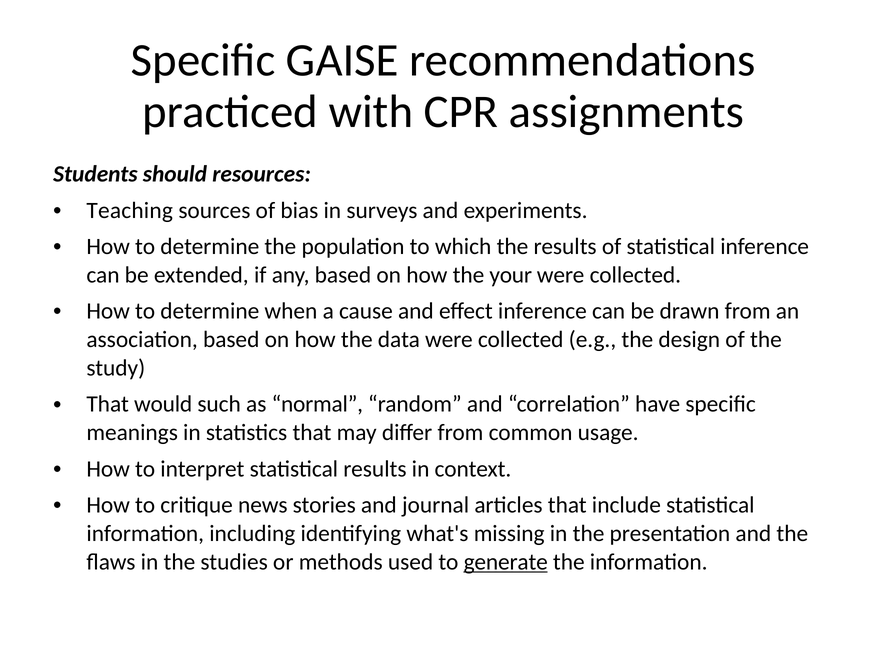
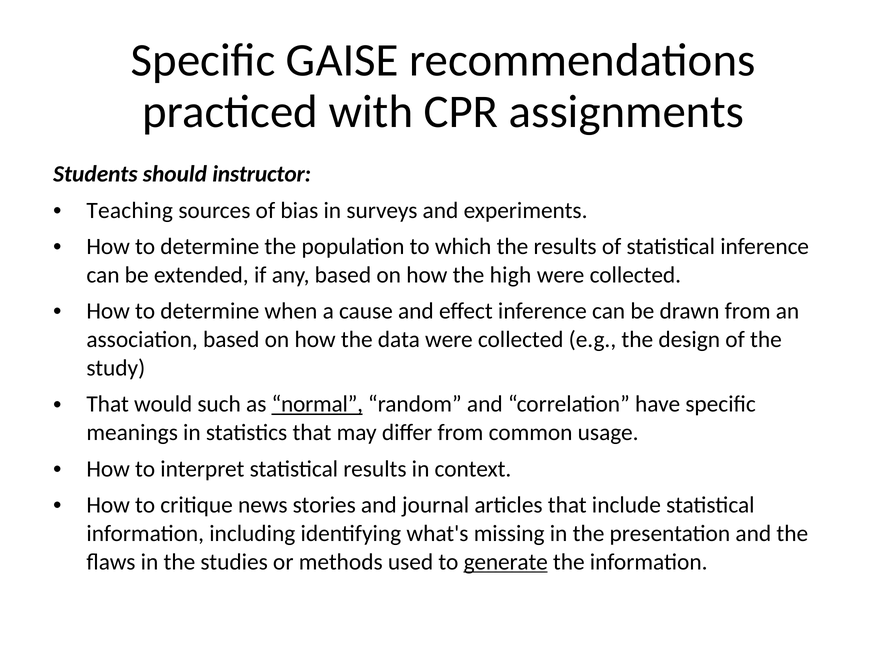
resources: resources -> instructor (262, 174)
your: your -> high (511, 275)
normal underline: none -> present (317, 404)
